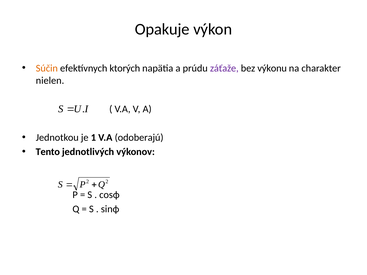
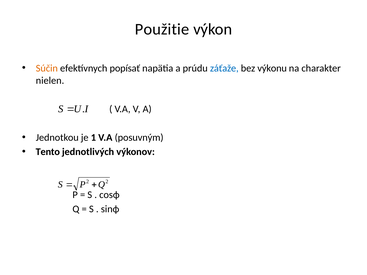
Opakuje: Opakuje -> Použitie (162, 29)
ktorých: ktorých -> popísať (125, 68)
záťaže colour: purple -> blue (224, 68)
odoberajú: odoberajú -> posuvným (139, 138)
